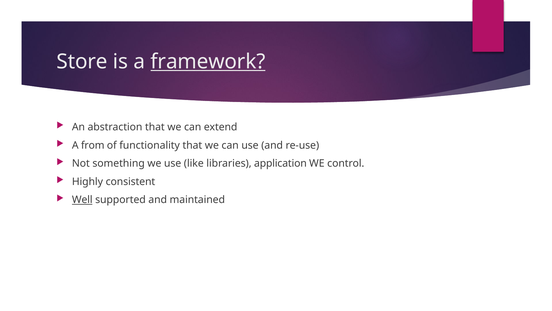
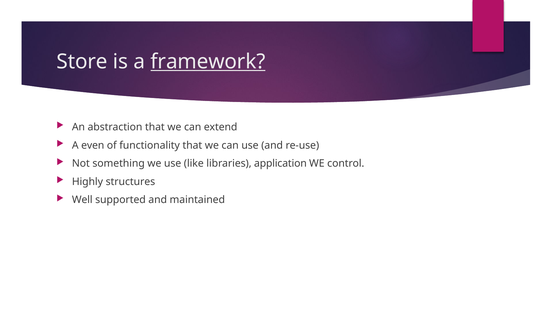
from: from -> even (93, 145)
consistent: consistent -> structures (130, 181)
Well underline: present -> none (82, 200)
